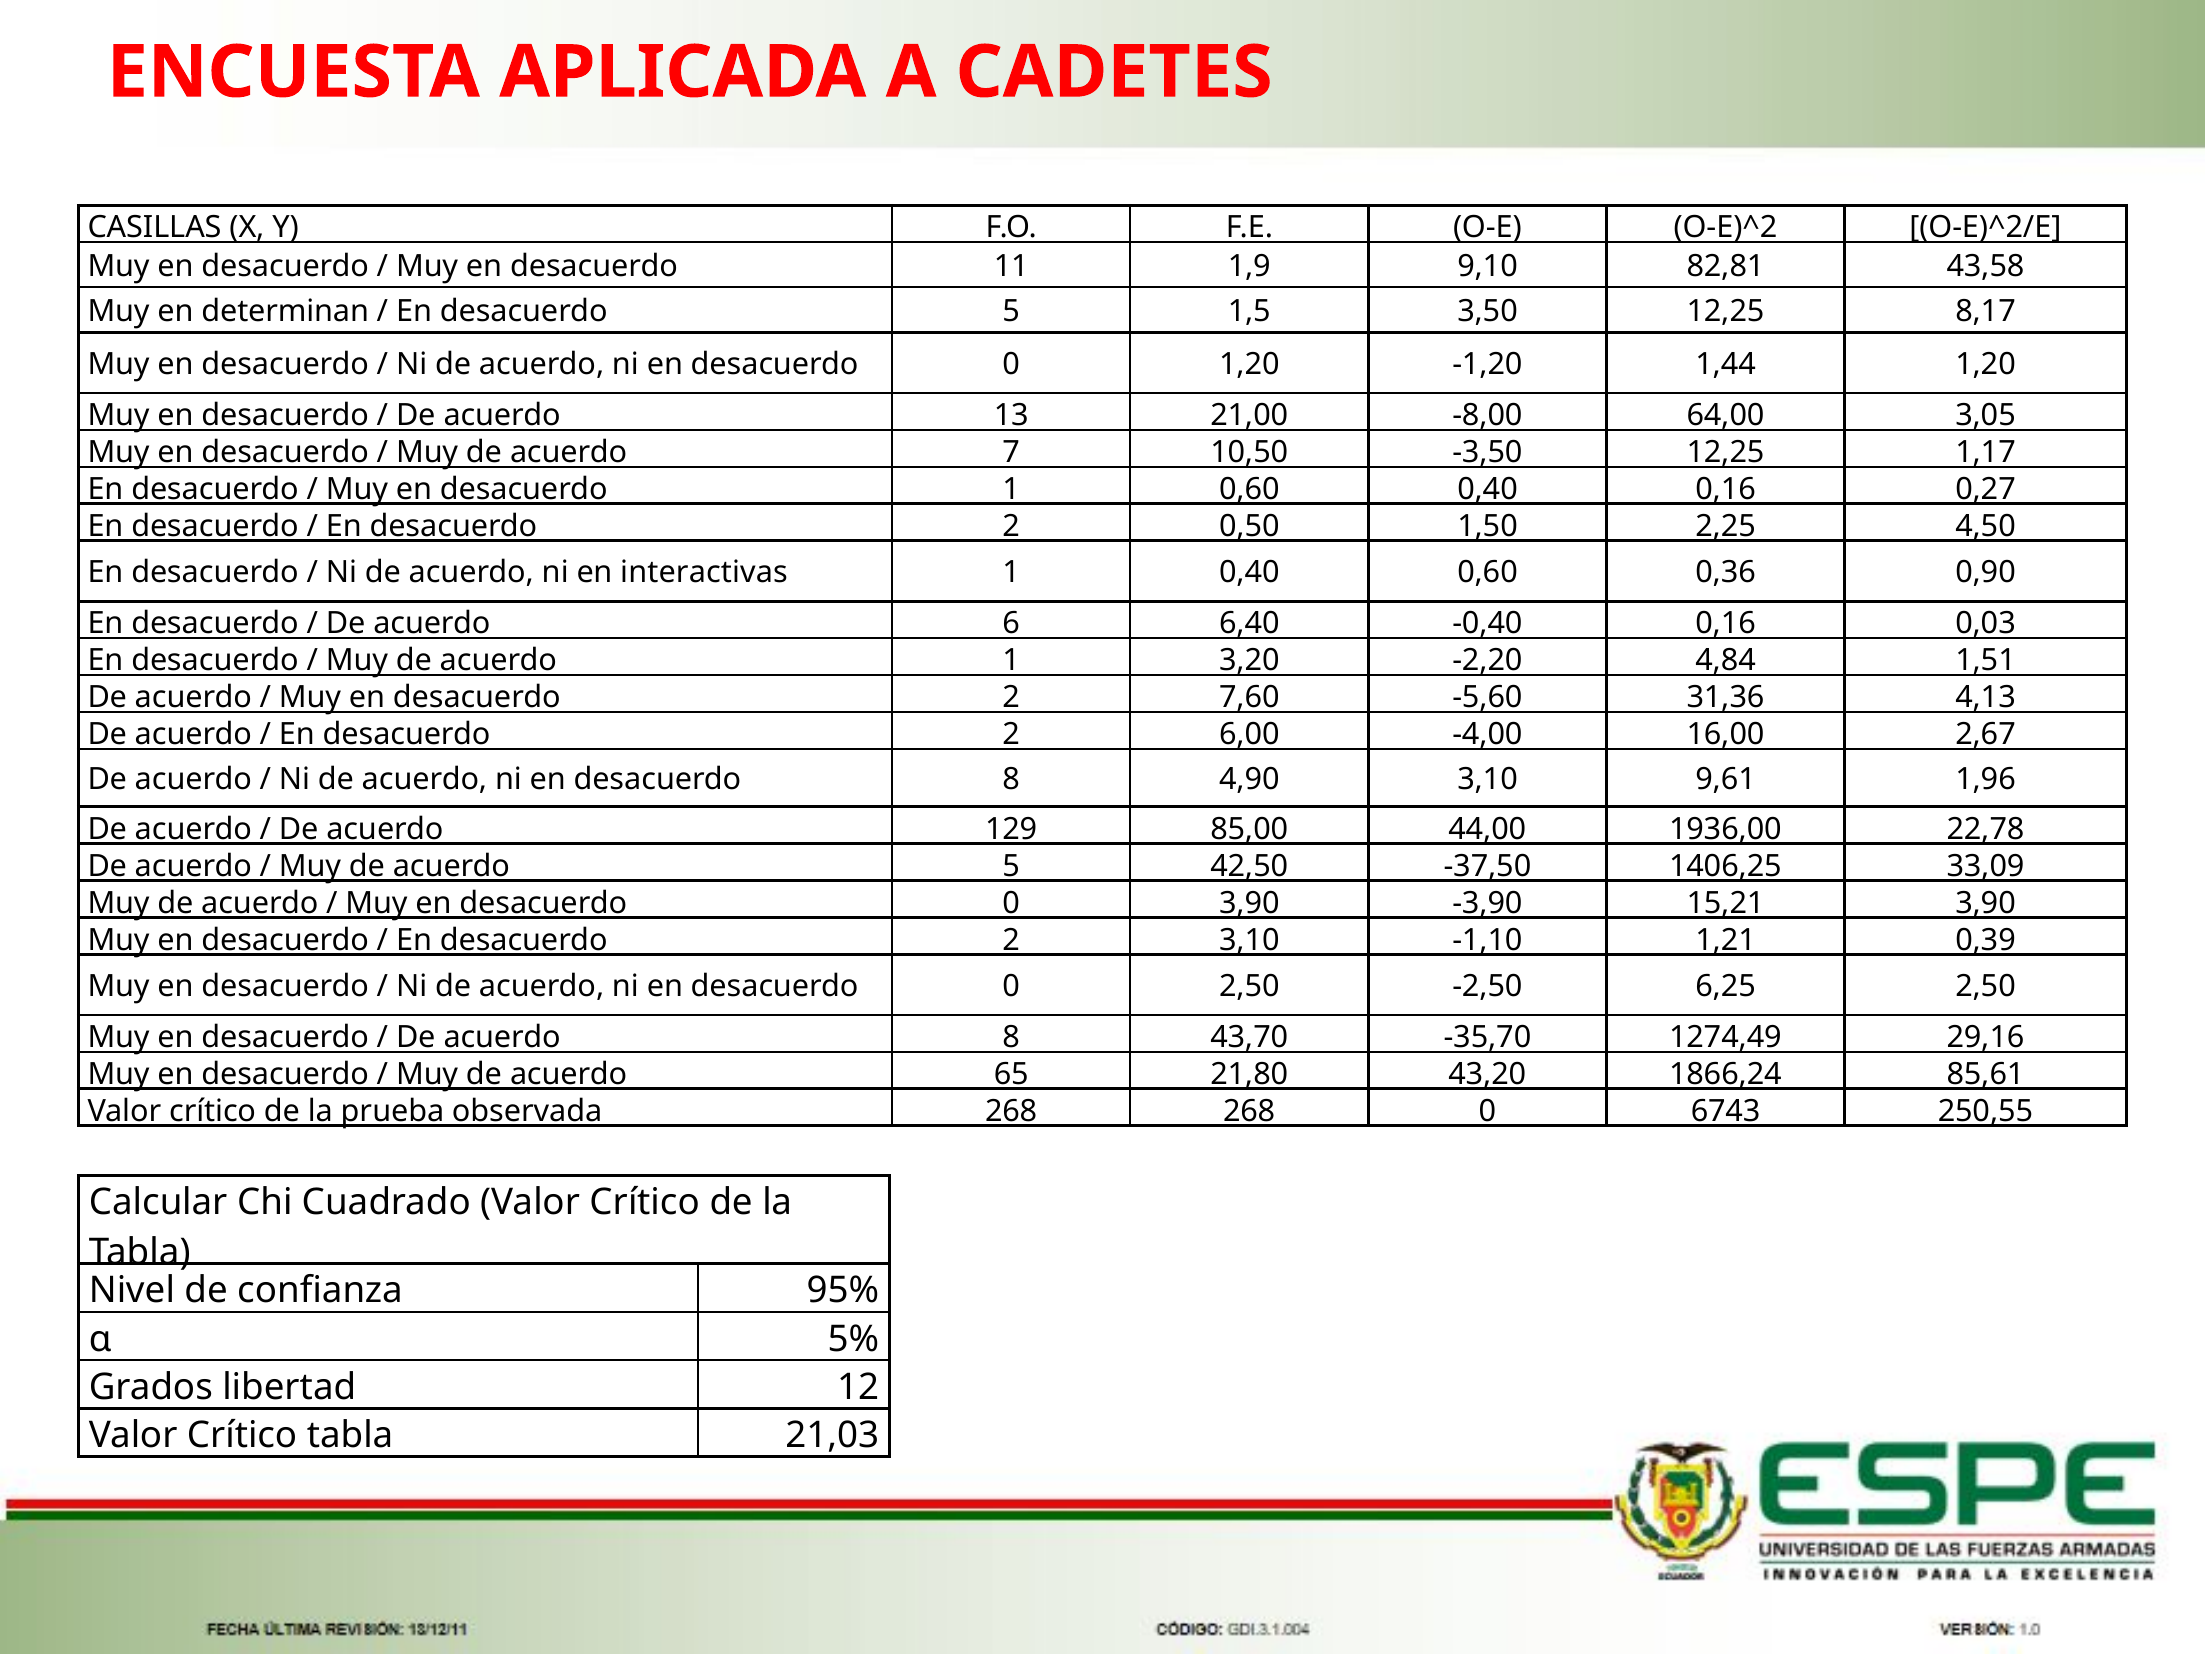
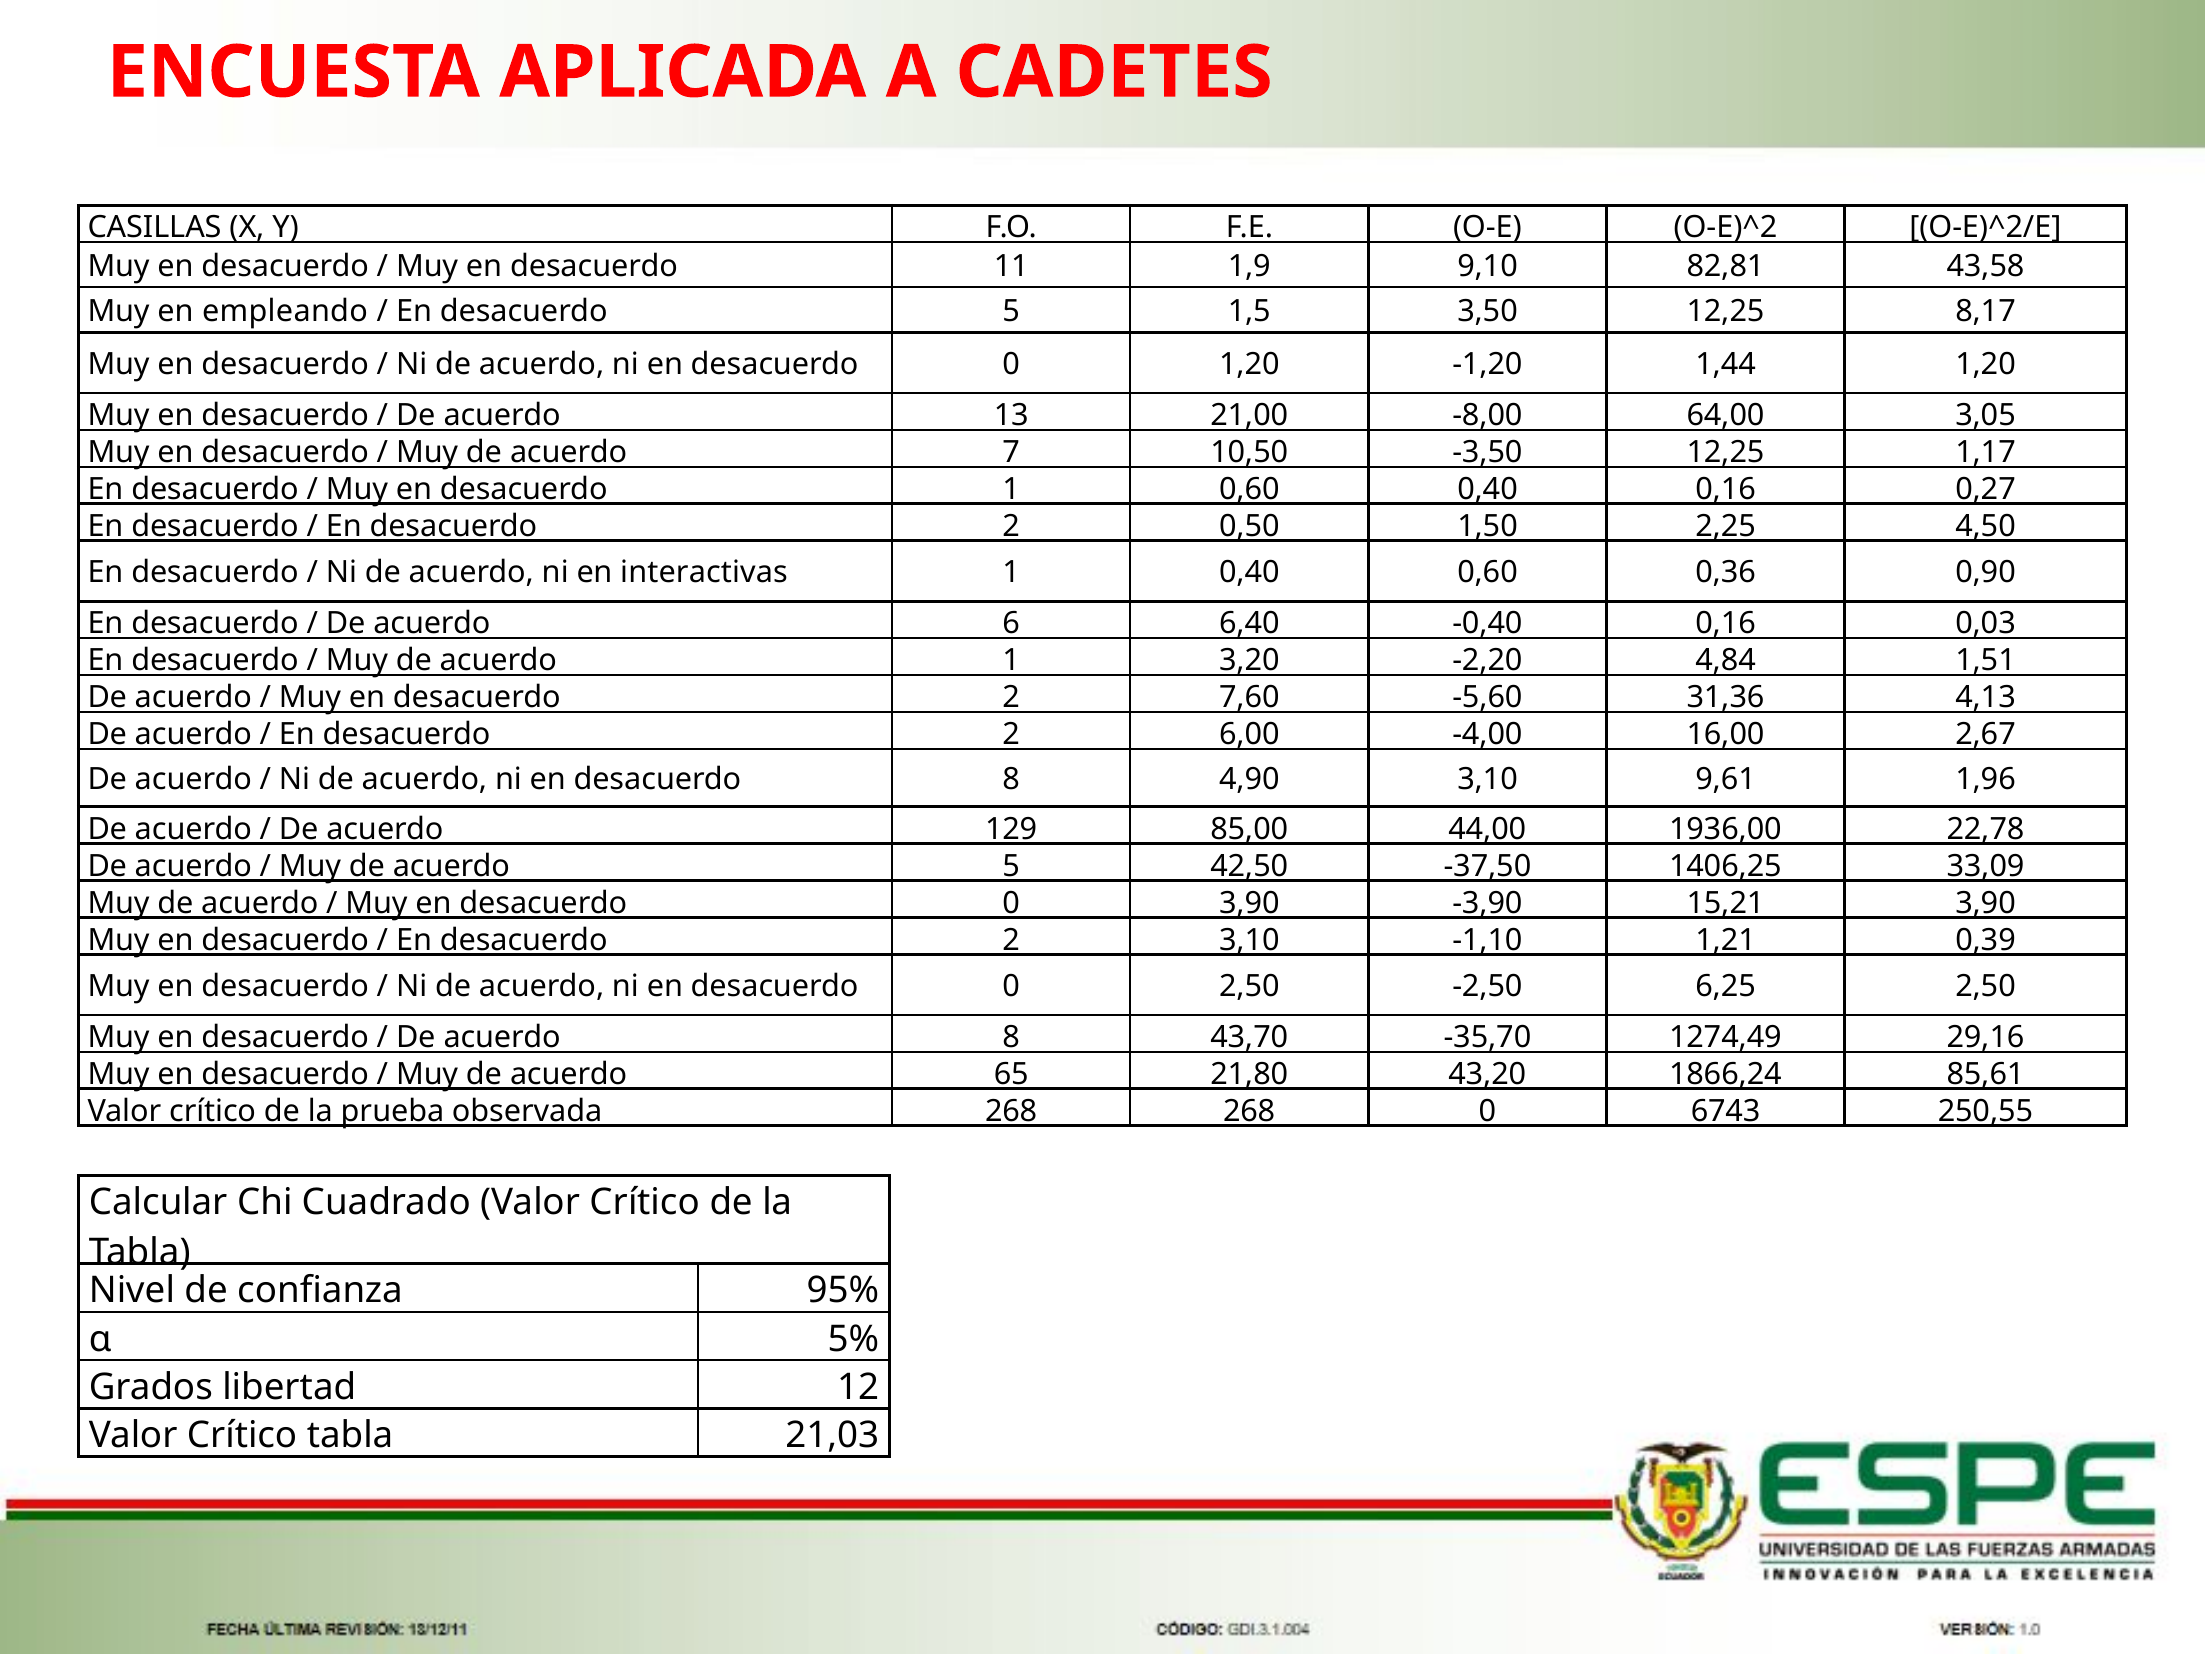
determinan: determinan -> empleando (285, 311)
